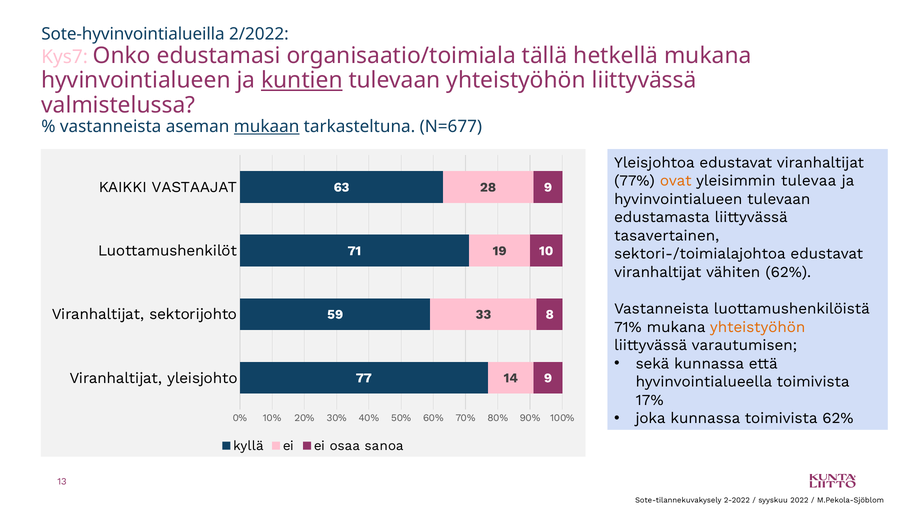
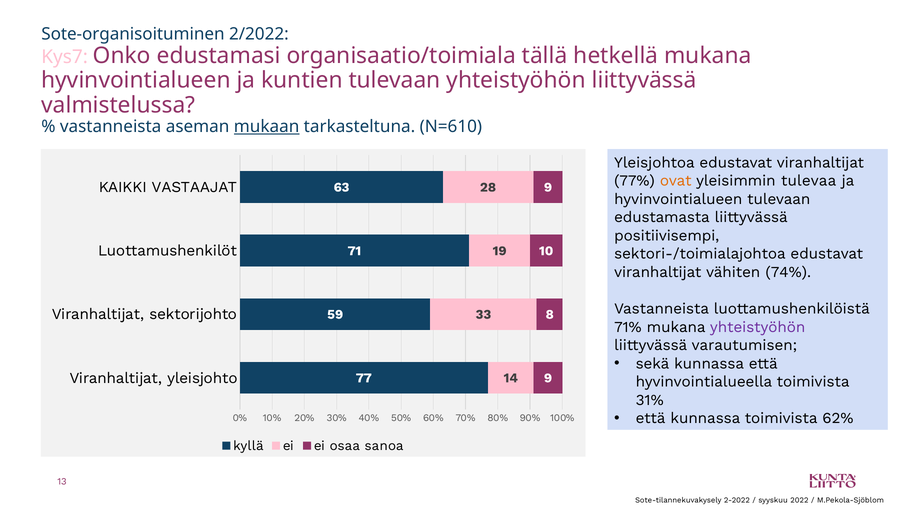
Sote-hyvinvointialueilla: Sote-hyvinvointialueilla -> Sote-organisoituminen (133, 34)
kuntien underline: present -> none (302, 80)
N=677: N=677 -> N=610 (451, 126)
tasavertainen: tasavertainen -> positiivisempi (667, 236)
vähiten 62%: 62% -> 74% (788, 272)
yhteistyöhön colour: orange -> purple (758, 327)
17%: 17% -> 31% (650, 400)
joka: joka -> että (651, 418)
